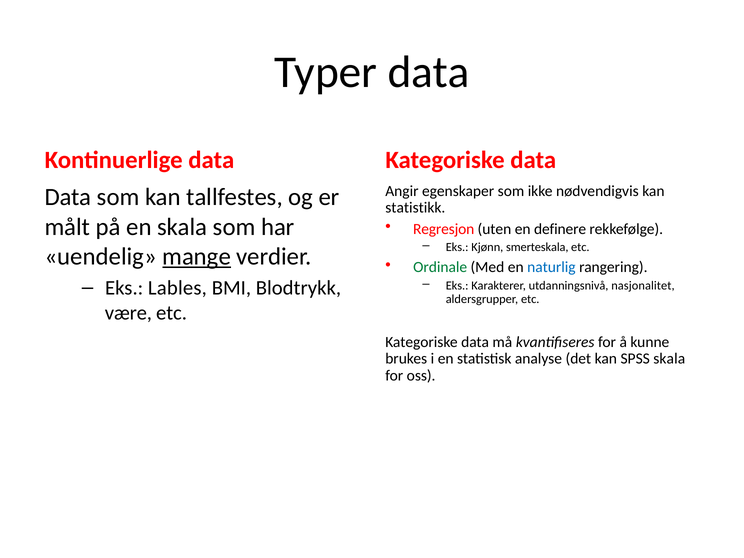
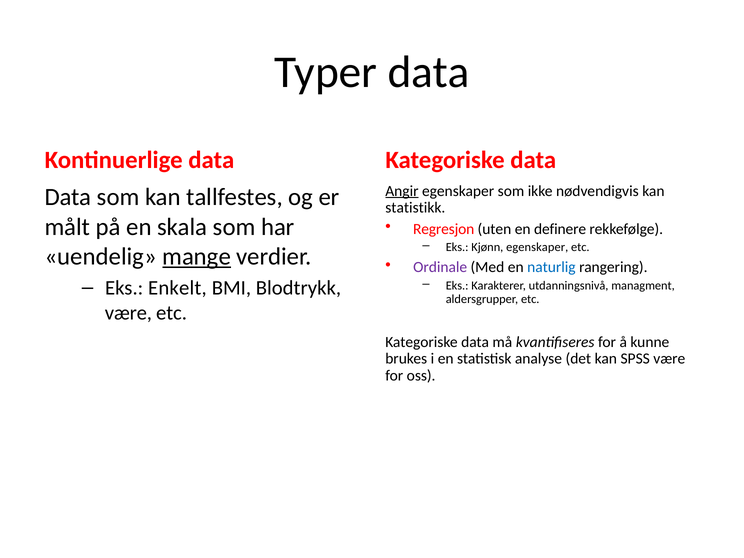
Angir underline: none -> present (402, 191)
Kjønn smerteskala: smerteskala -> egenskaper (537, 247)
Ordinale colour: green -> purple (440, 267)
Lables: Lables -> Enkelt (177, 288)
nasjonalitet: nasjonalitet -> managment (643, 286)
SPSS skala: skala -> være (669, 359)
